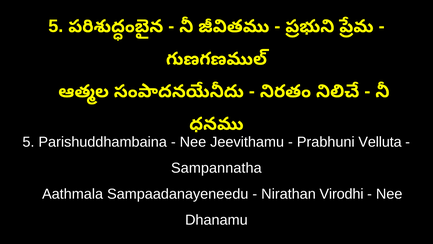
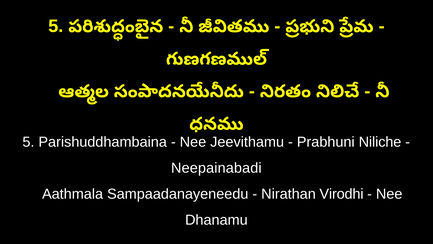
Velluta: Velluta -> Niliche (380, 142)
Sampannatha: Sampannatha -> Neepainabadi (216, 168)
